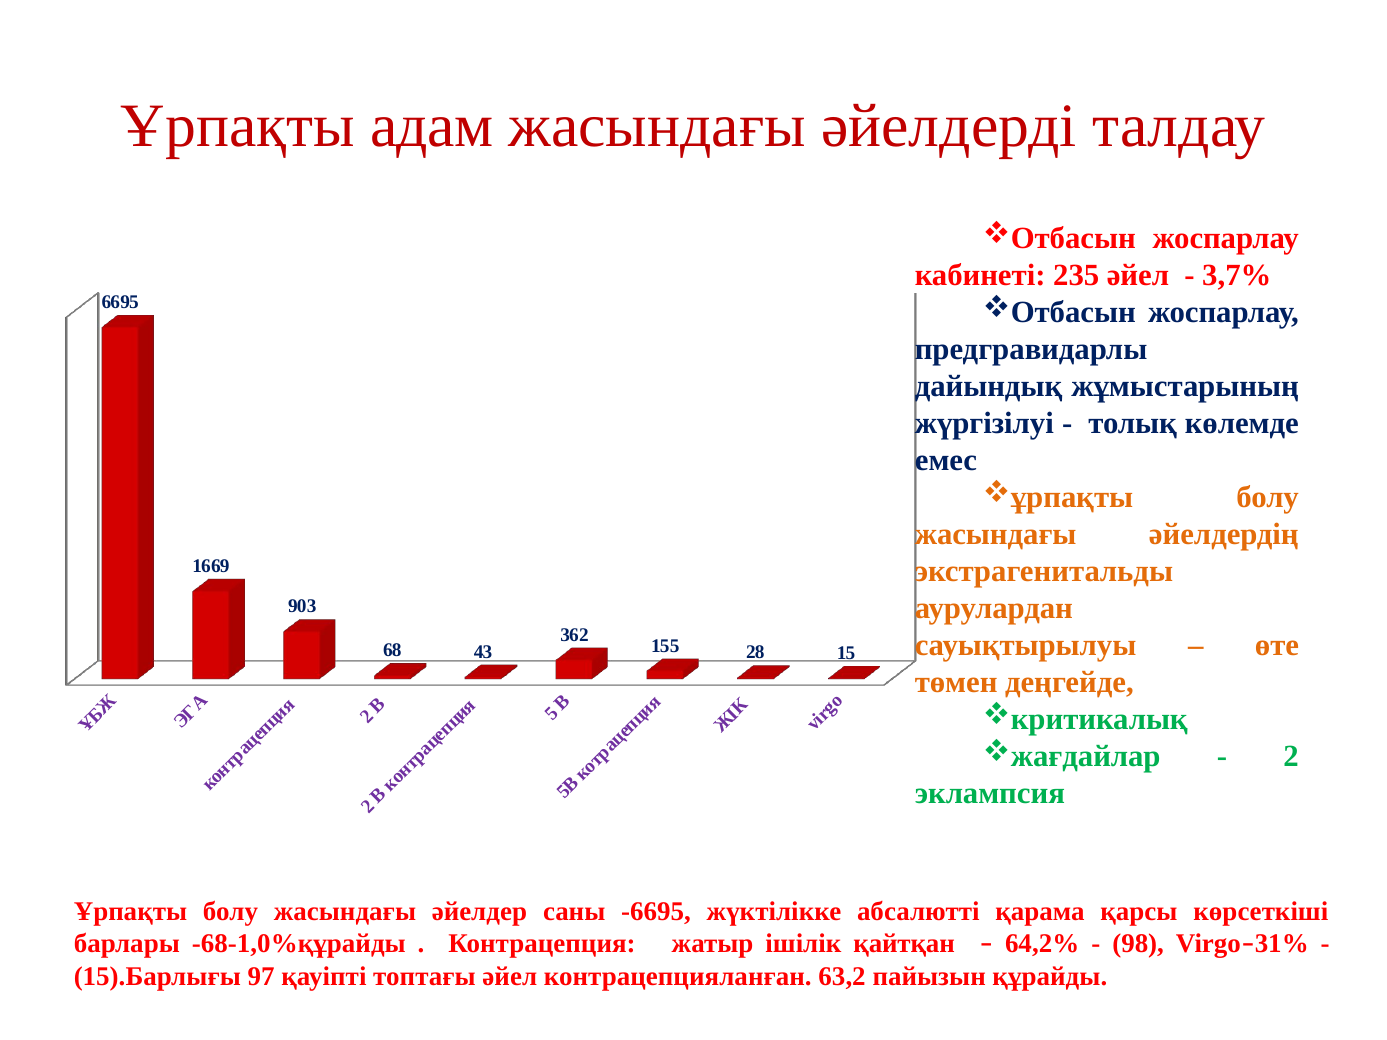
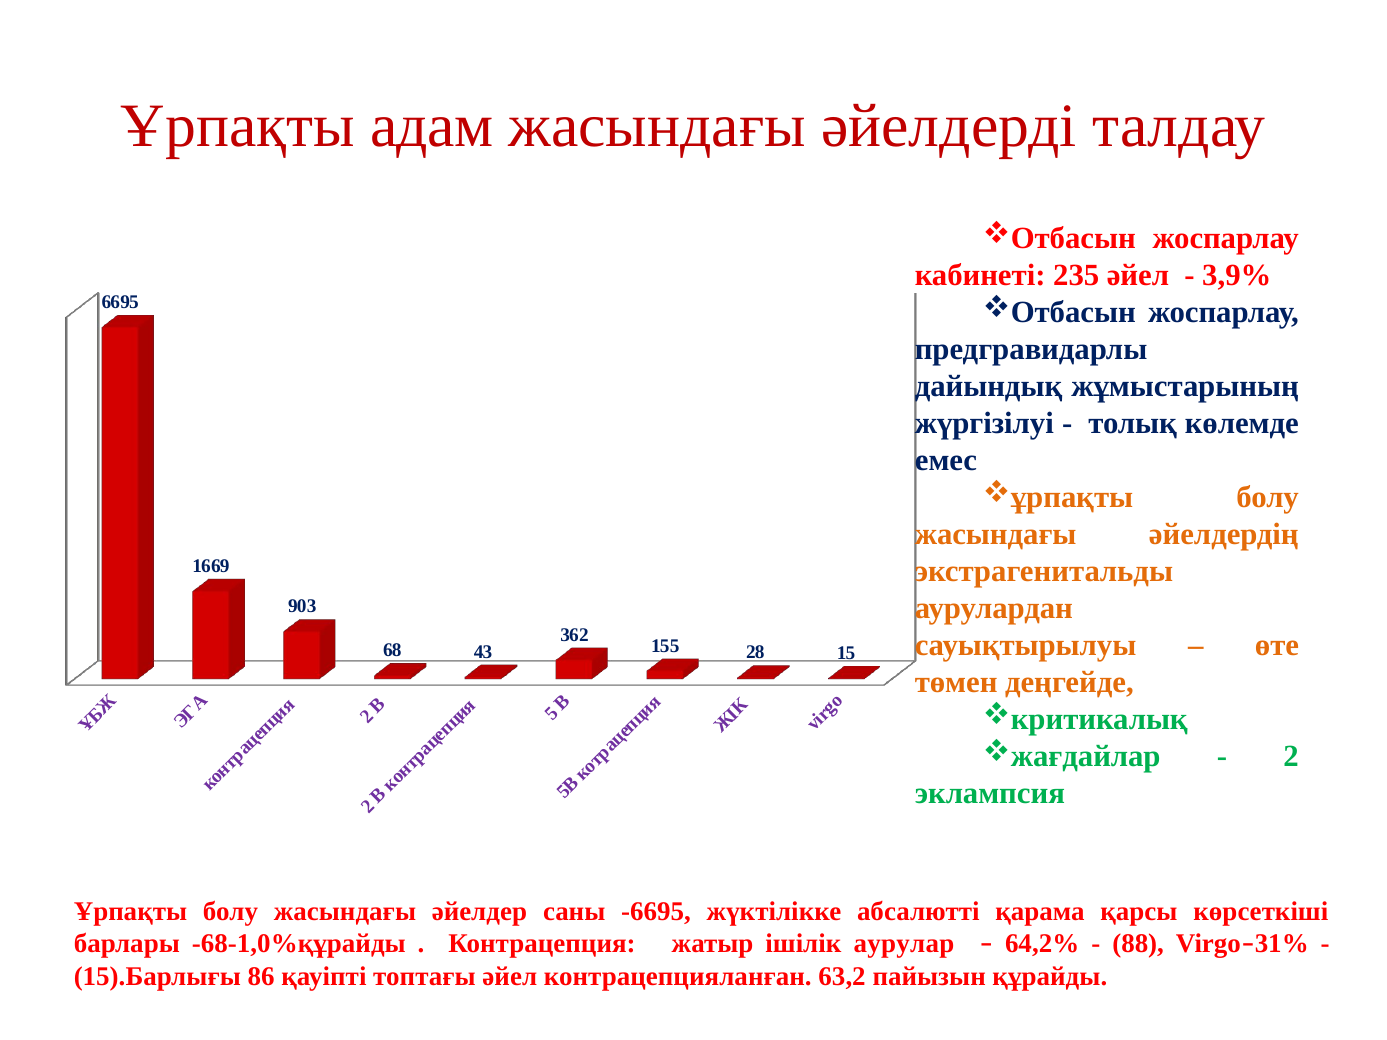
3,7%: 3,7% -> 3,9% (1237, 276)
қайтқан: қайтқан -> аурулар (904, 944)
98: 98 -> 88 (1138, 944)
97: 97 -> 86 (261, 976)
